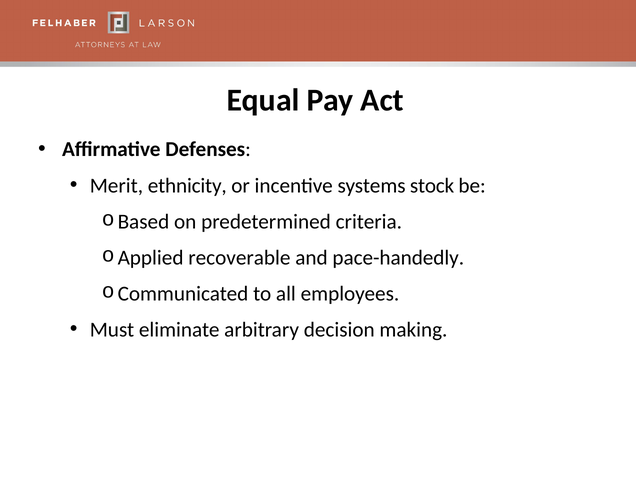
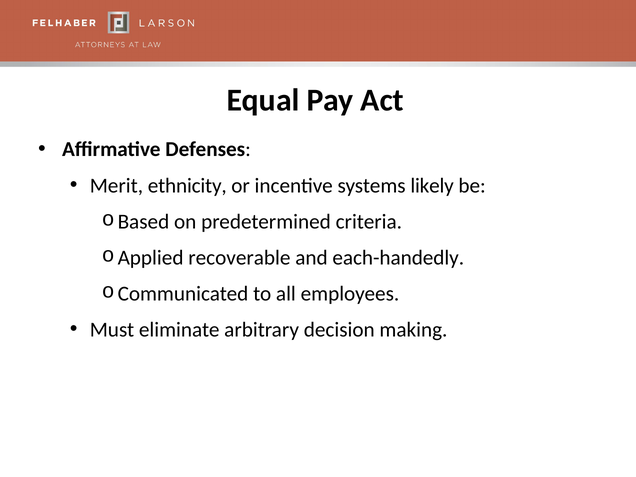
stock: stock -> likely (432, 186)
pace-handedly: pace-handedly -> each-handedly (398, 258)
